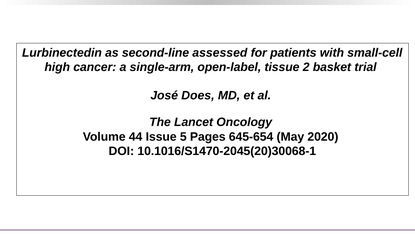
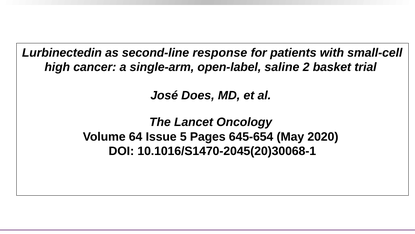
assessed: assessed -> response (220, 53)
tissue: tissue -> saline (282, 67)
44: 44 -> 64 (136, 136)
